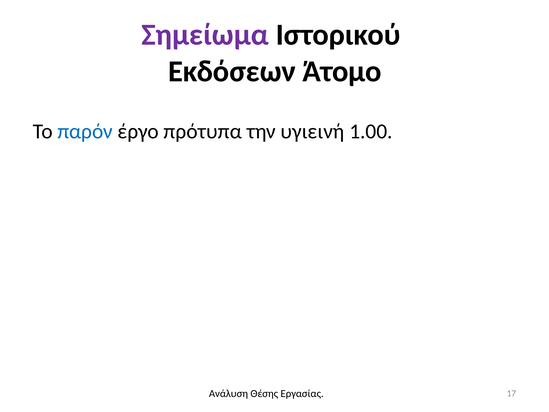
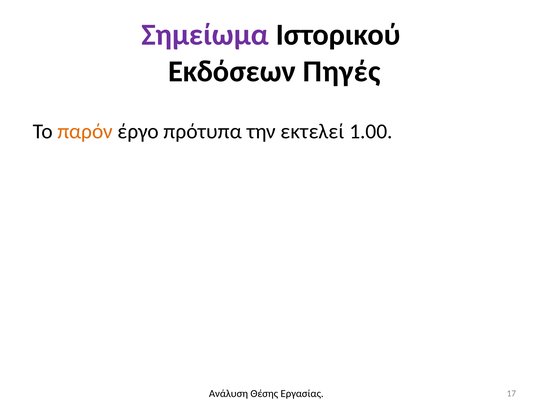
Άτομο: Άτομο -> Πηγές (342, 71)
παρόν colour: blue -> orange (85, 131)
υγιεινή: υγιεινή -> εκτελεί (312, 131)
